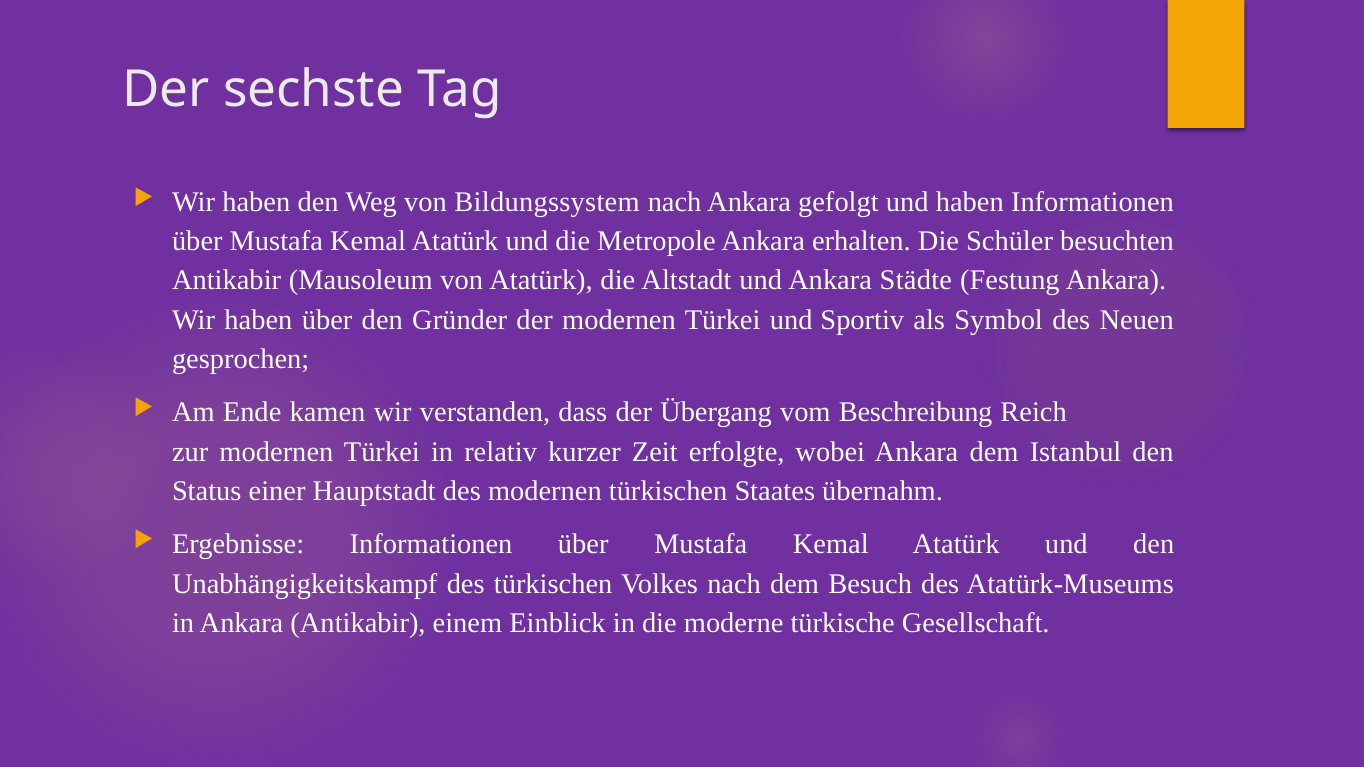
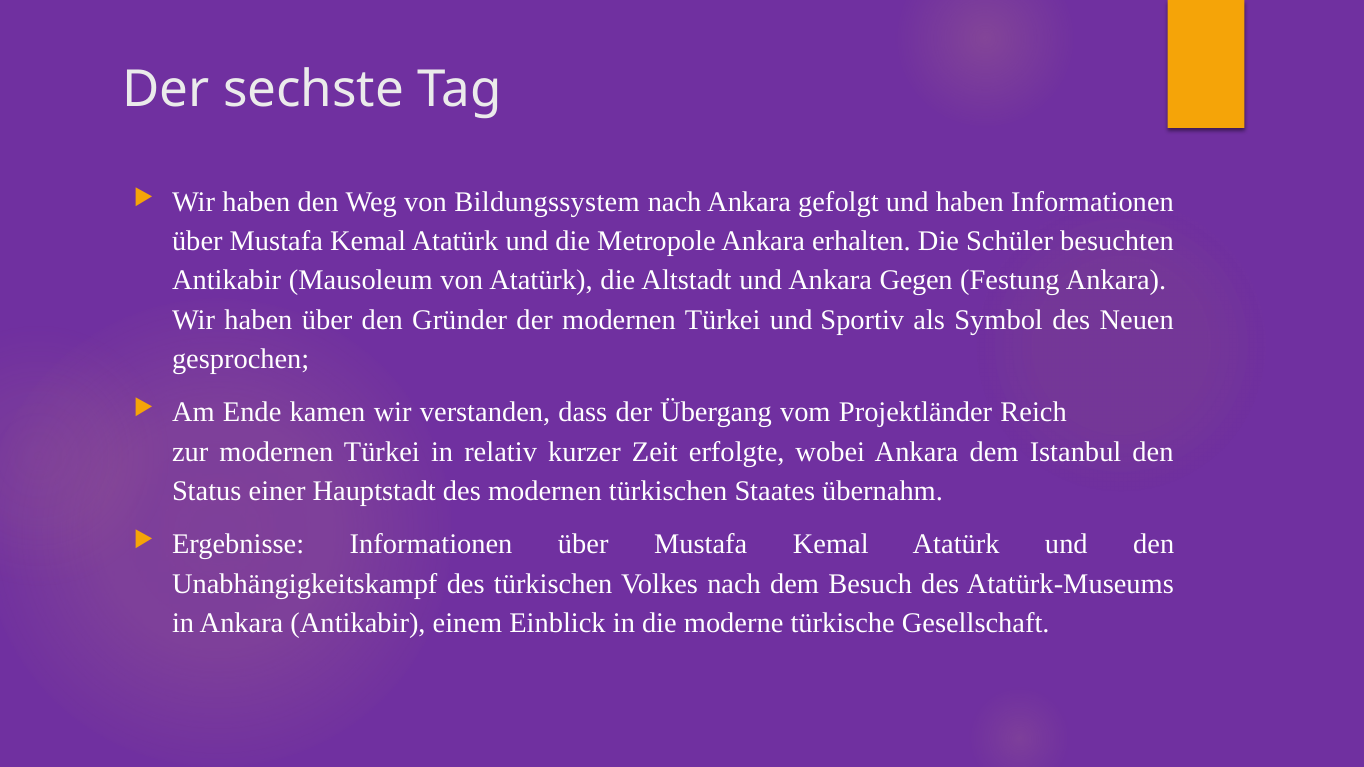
Städte: Städte -> Gegen (916, 281)
Beschreibung: Beschreibung -> Projektländer (916, 413)
